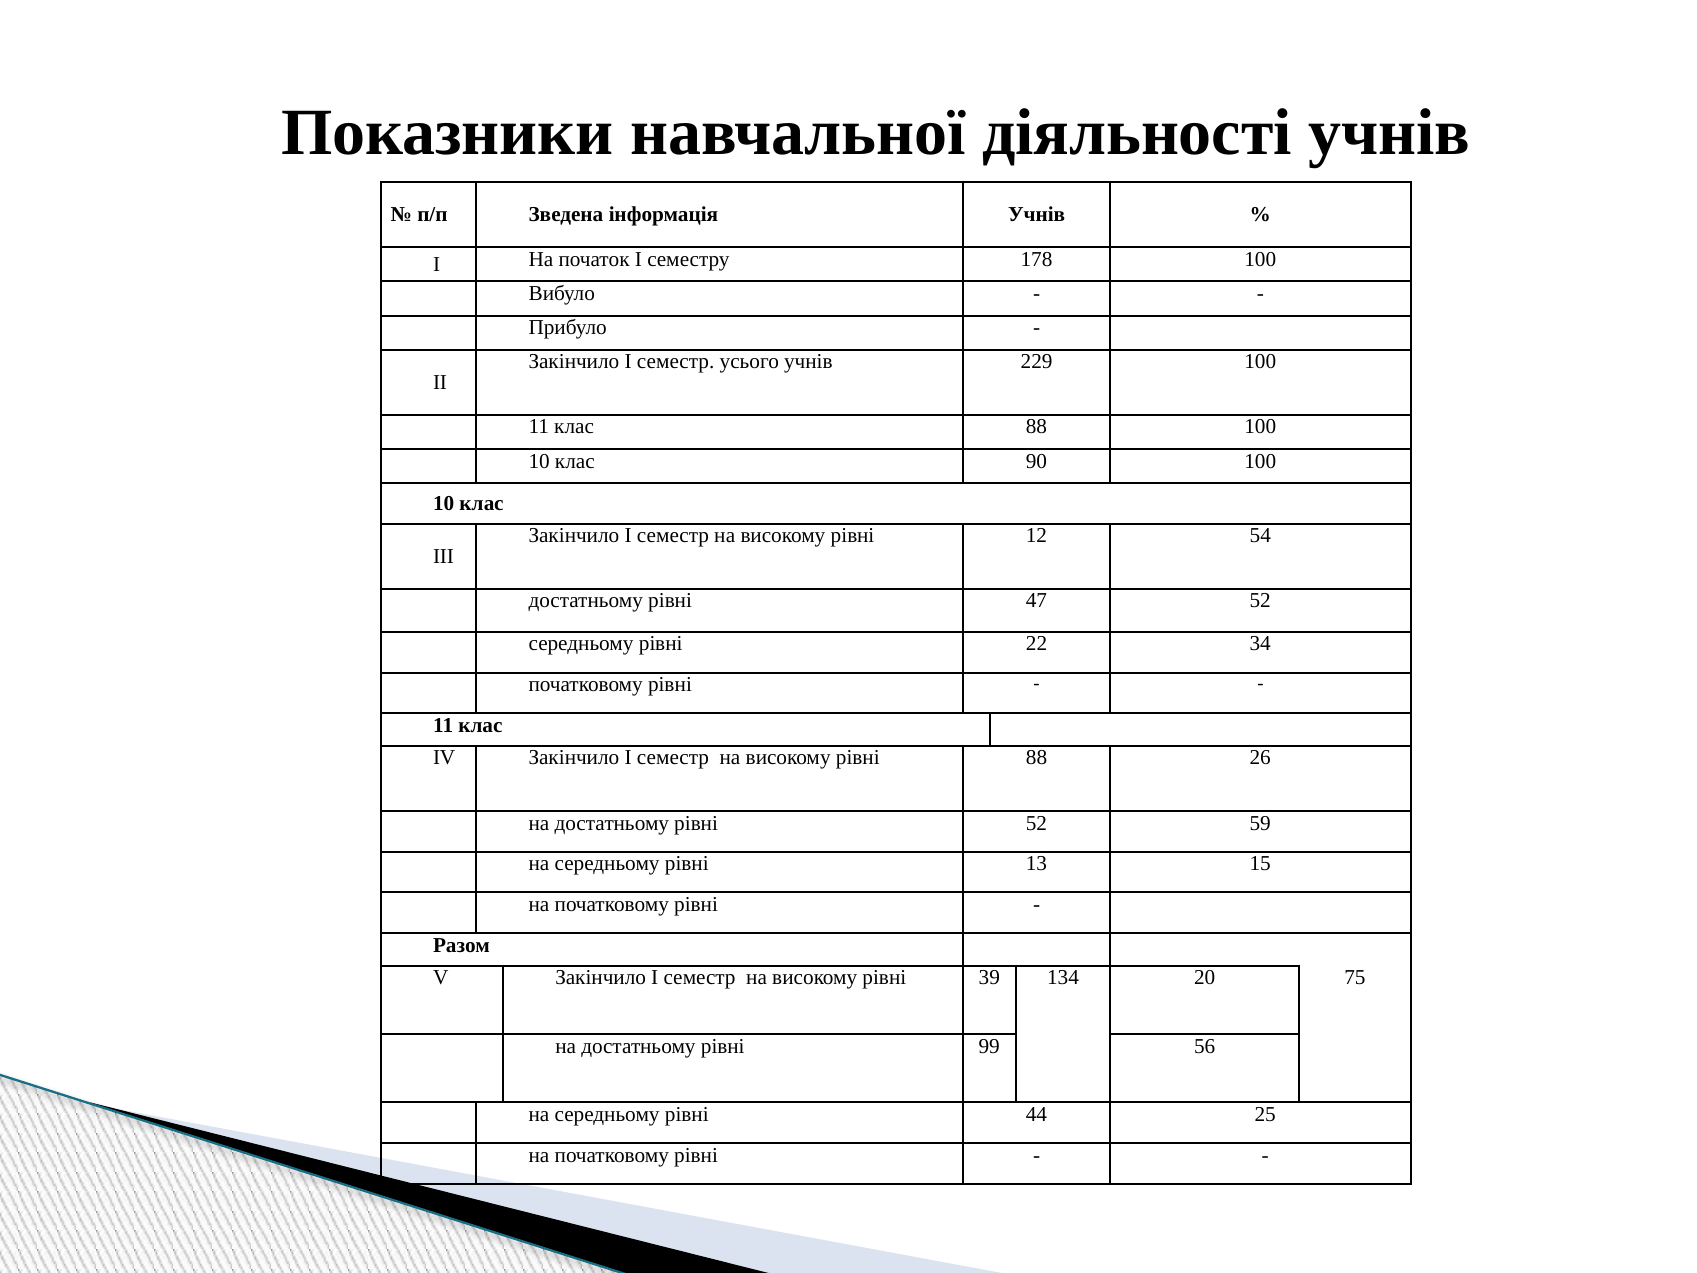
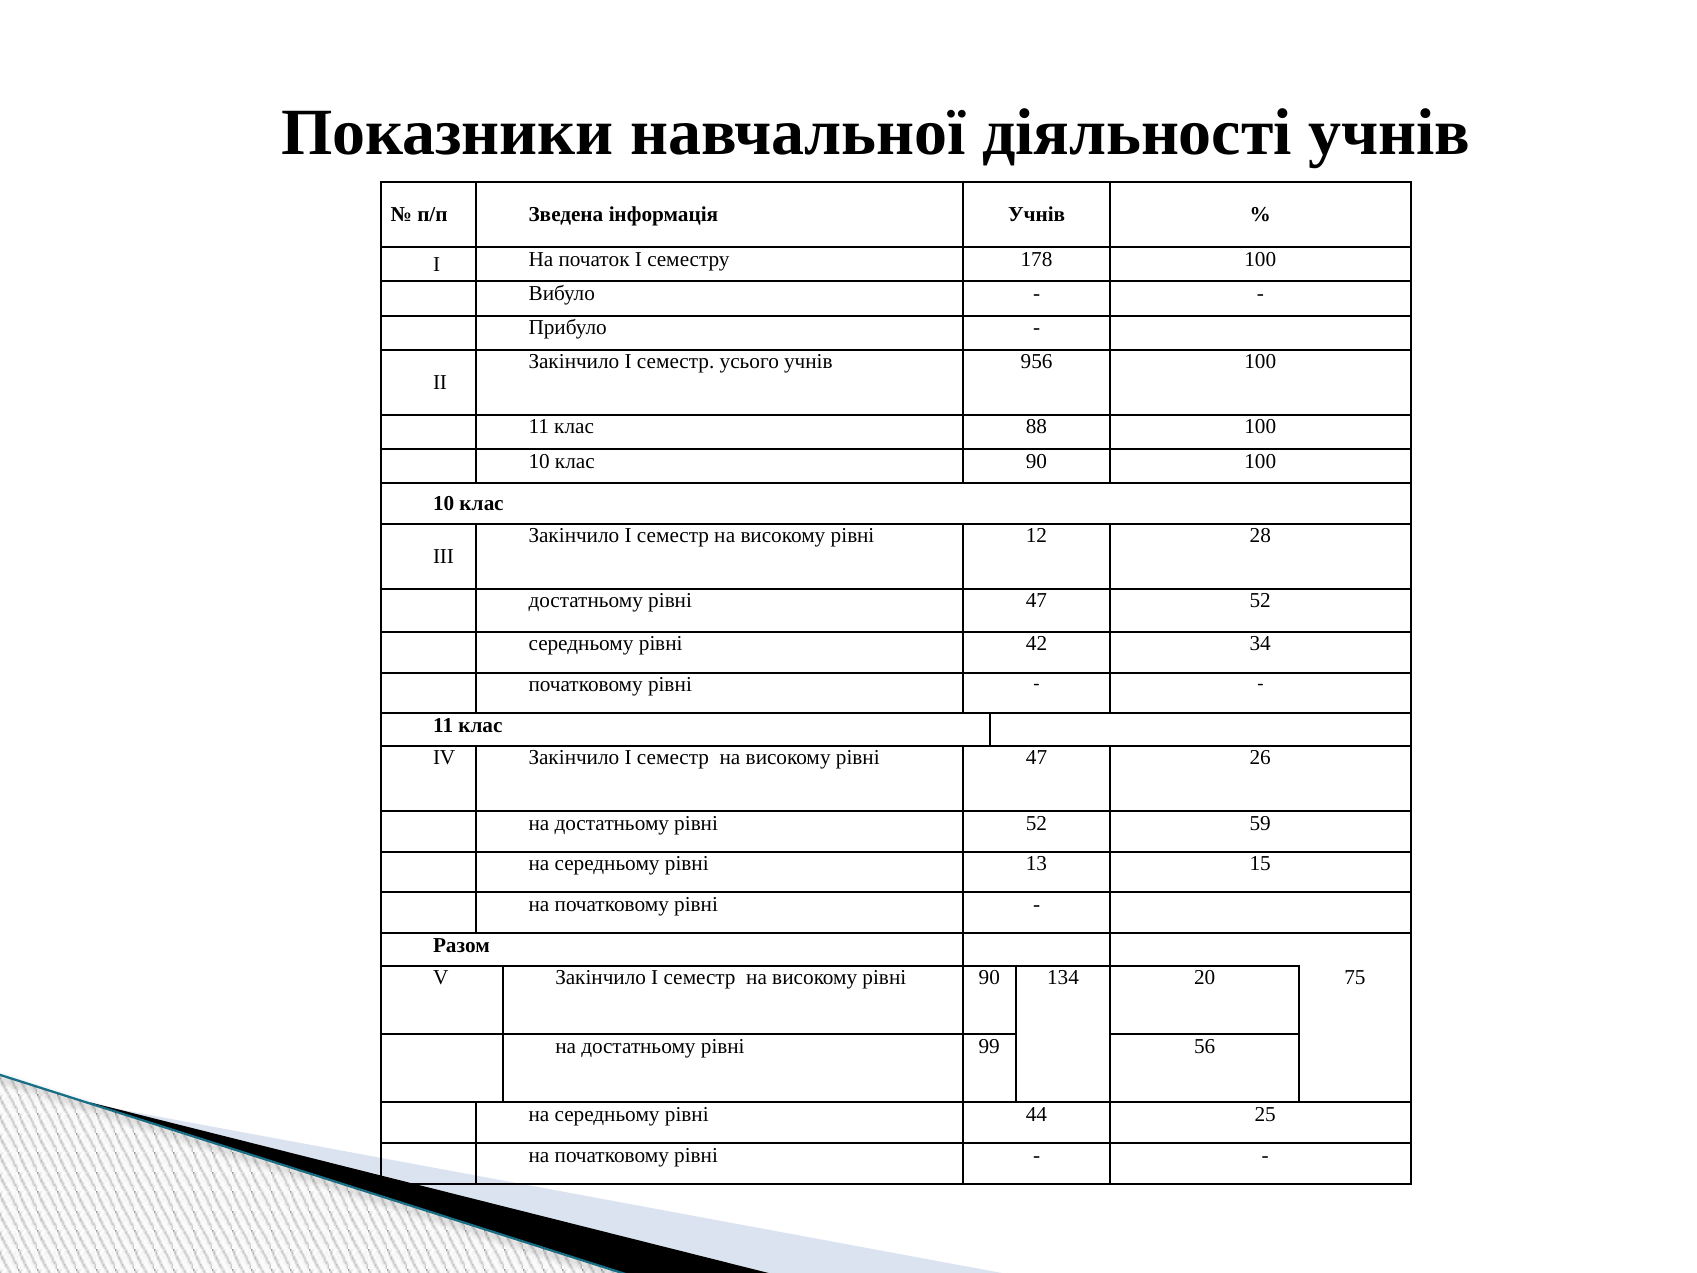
229: 229 -> 956 (1037, 362)
54: 54 -> 28 (1260, 536)
22: 22 -> 42 (1037, 644)
високому рівні 88: 88 -> 47 (1037, 758)
рівні 39: 39 -> 90 (989, 978)
